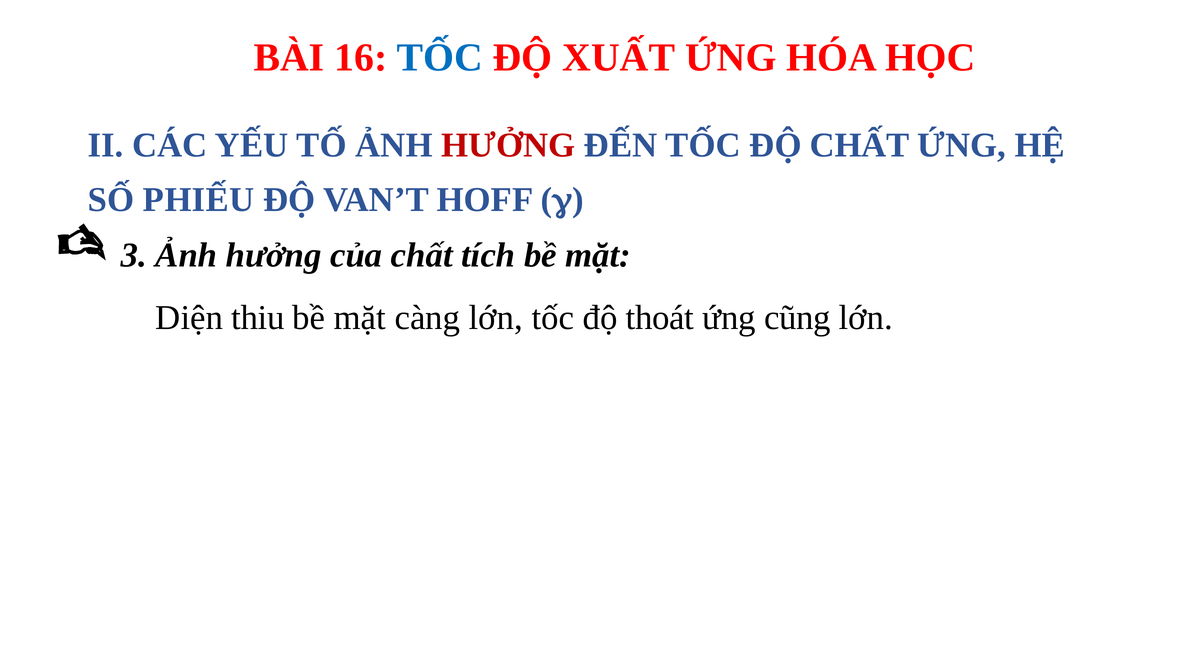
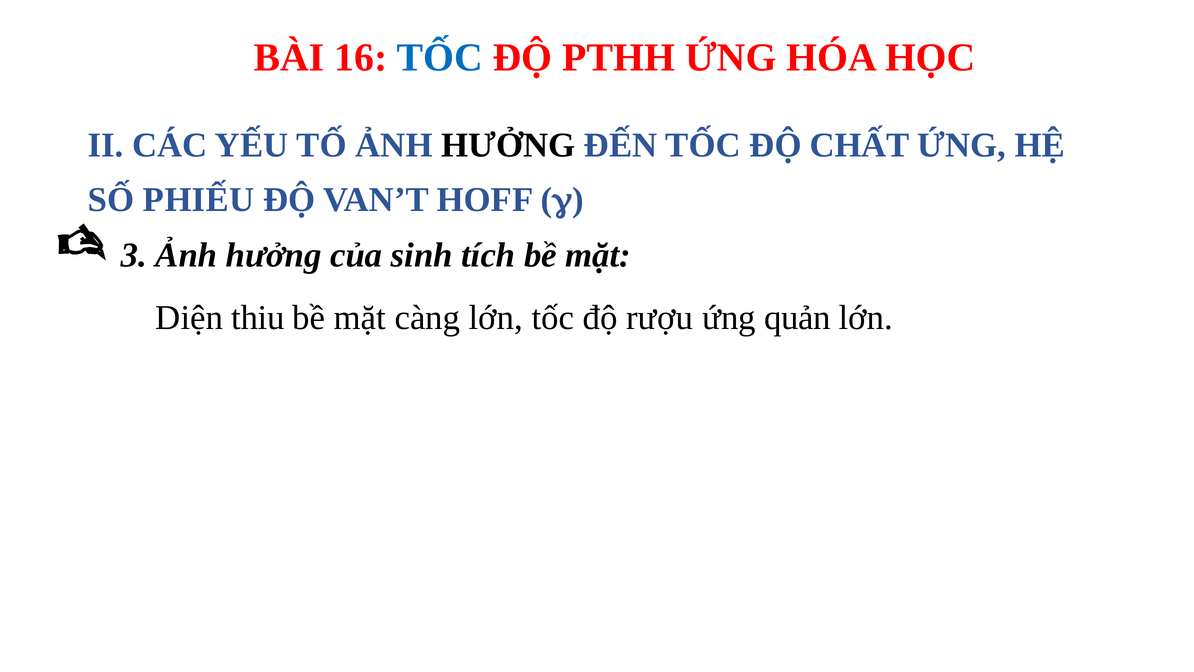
XUẤT: XUẤT -> PTHH (619, 58)
HƯỞNG colour: red -> black (508, 145)
của chất: chất -> sinh (422, 255)
thoát: thoát -> rượu (660, 318)
cũng: cũng -> quản (798, 318)
